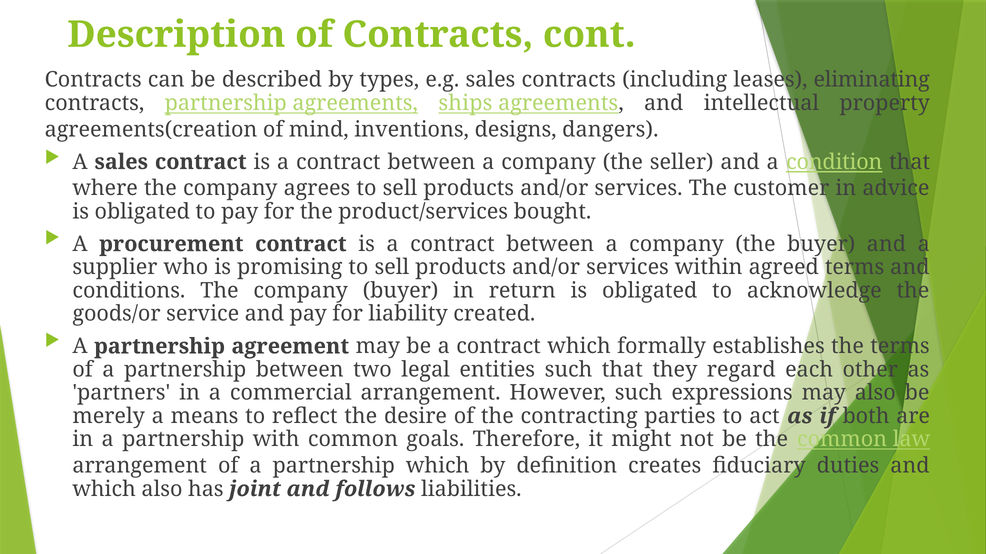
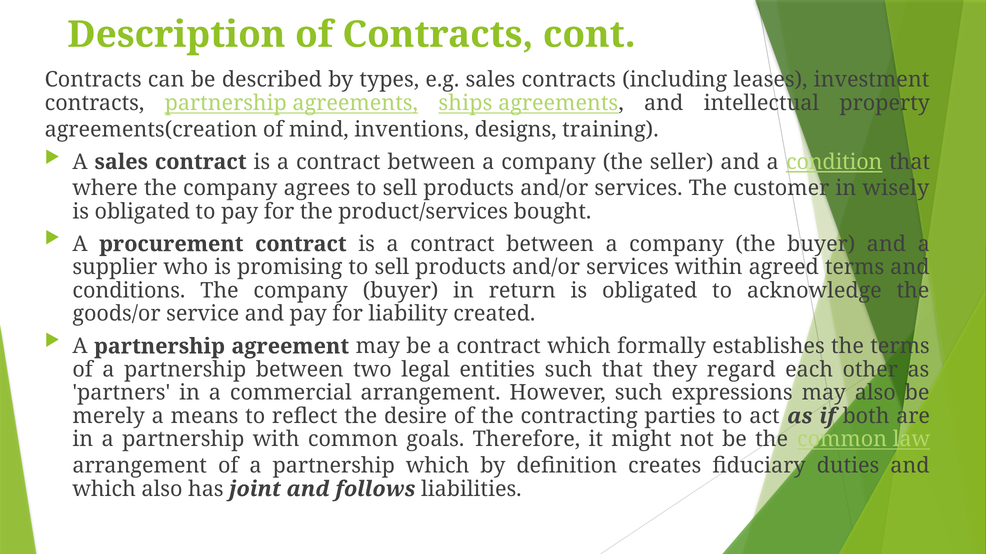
eliminating: eliminating -> investment (872, 80)
dangers: dangers -> training (610, 130)
advice: advice -> wisely (896, 188)
